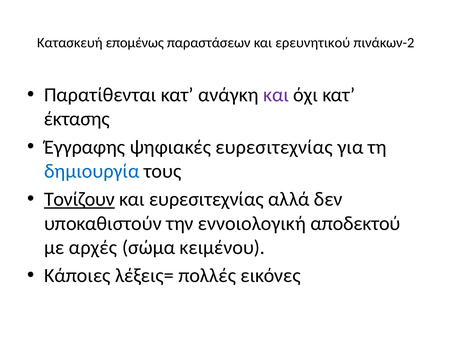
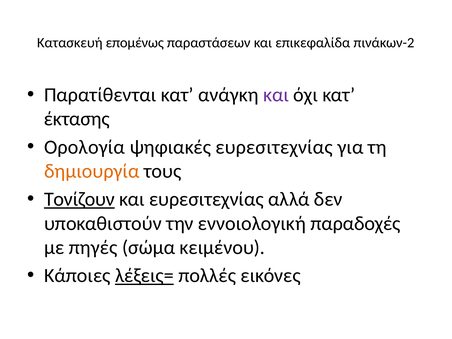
ερευνητικού: ερευνητικού -> επικεφαλίδα (313, 43)
Έγγραφης: Έγγραφης -> Ορολογία (85, 147)
δημιουργία colour: blue -> orange (92, 171)
αποδεκτού: αποδεκτού -> παραδοχές (355, 223)
αρχές: αρχές -> πηγές (93, 248)
λέξεις= underline: none -> present (144, 276)
